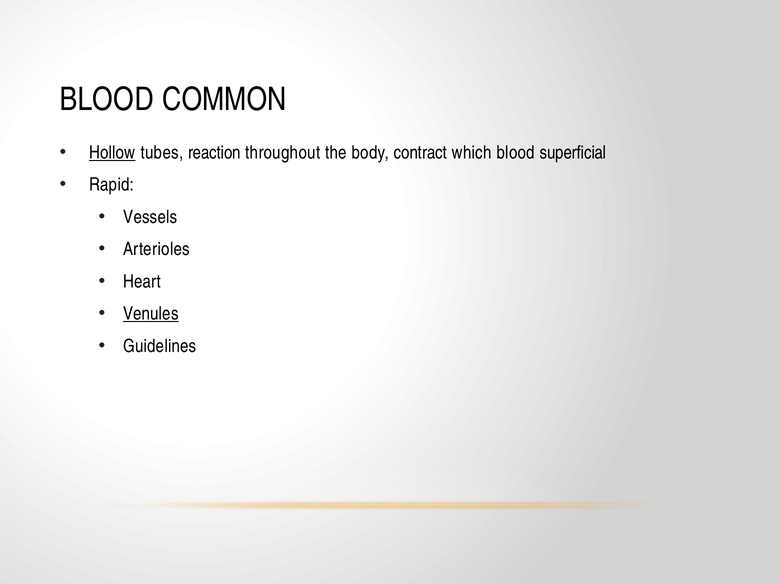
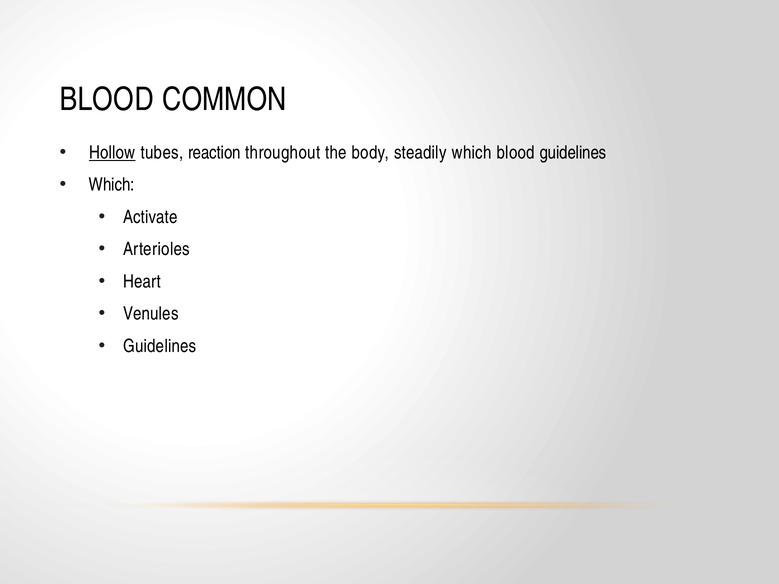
contract: contract -> steadily (420, 153)
blood superficial: superficial -> guidelines (573, 153)
Rapid: Rapid -> Which (112, 185)
Vessels: Vessels -> Activate (150, 217)
Venules underline: present -> none (151, 314)
